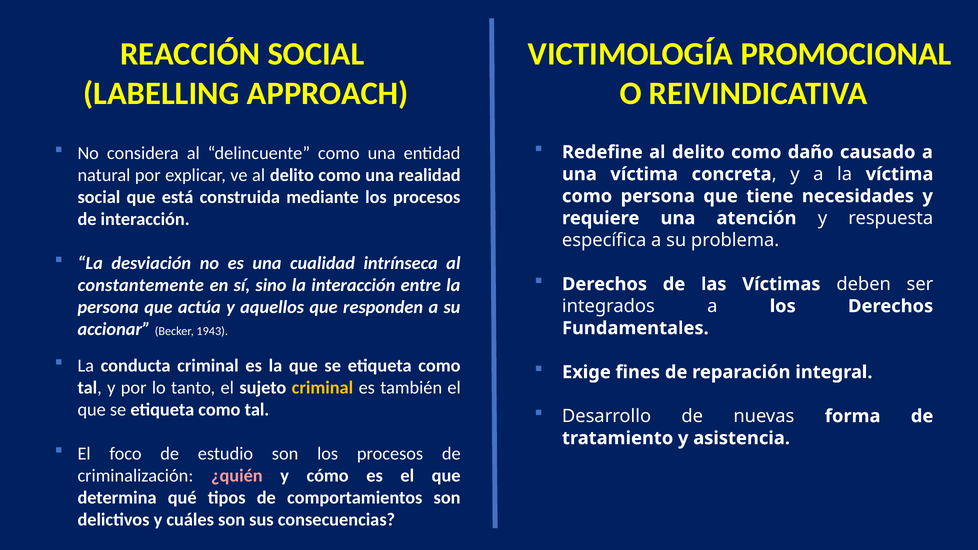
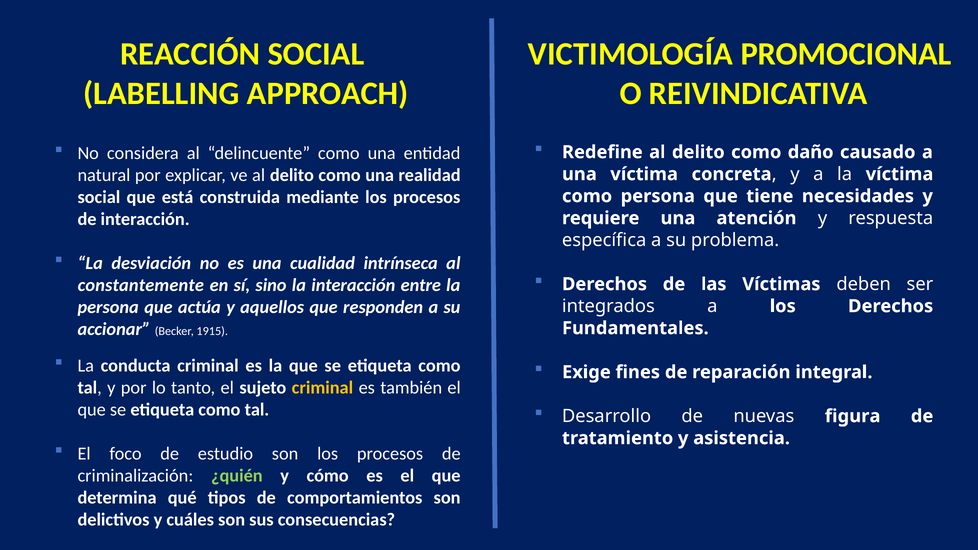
1943: 1943 -> 1915 (212, 331)
forma: forma -> figura (853, 416)
¿quién colour: pink -> light green (237, 476)
